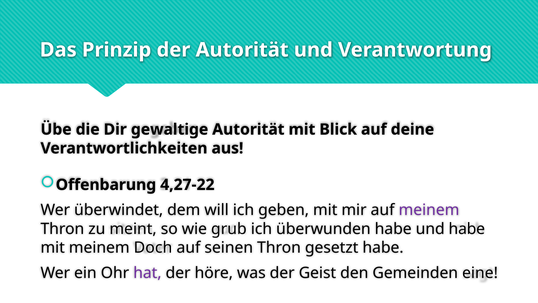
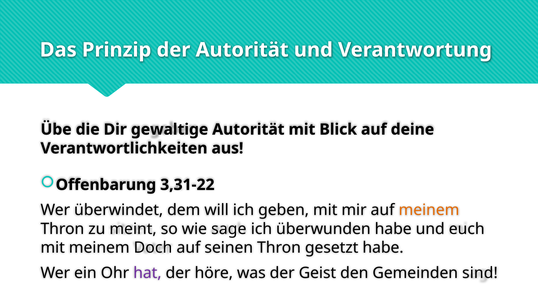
4,27-22: 4,27-22 -> 3,31-22 (187, 185)
meinem colour: purple -> orange (429, 210)
grub: grub -> sage (229, 229)
und habe: habe -> euch (467, 229)
eine: eine -> sind (480, 273)
